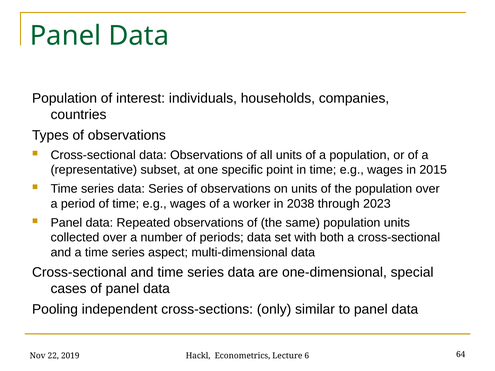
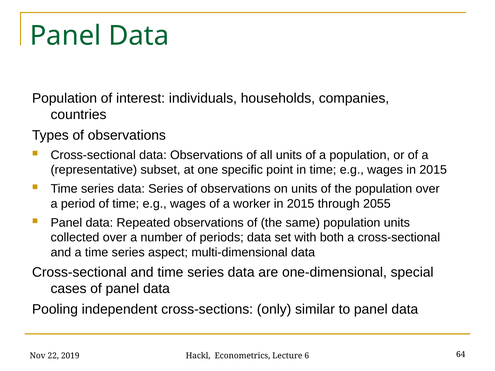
worker in 2038: 2038 -> 2015 (301, 204)
2023: 2023 -> 2055 (377, 204)
